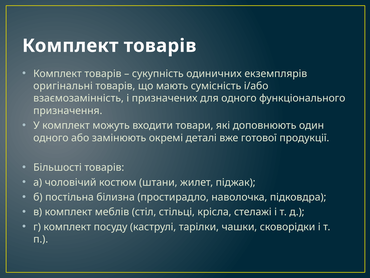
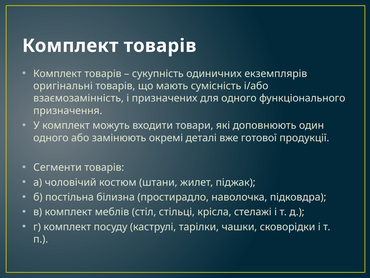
Більшості: Більшості -> Сегменти (57, 167)
